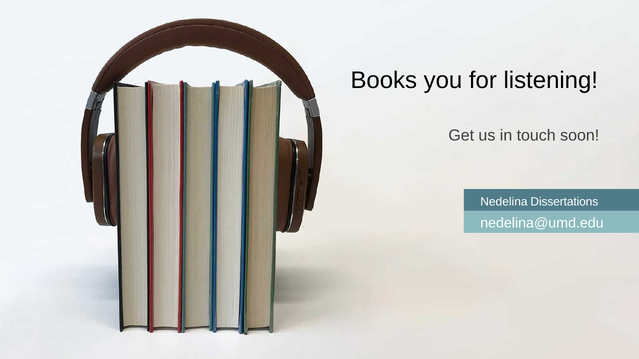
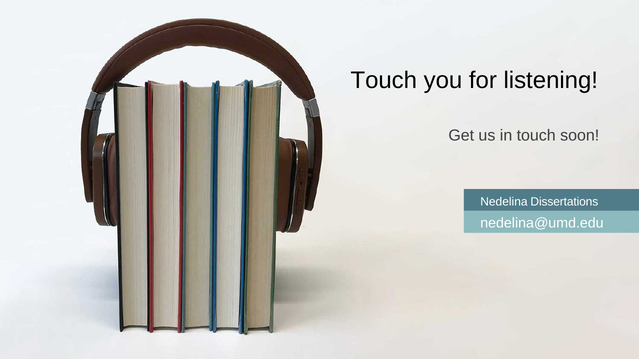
Books: Books -> Touch (384, 81)
